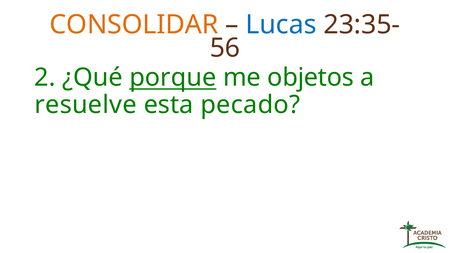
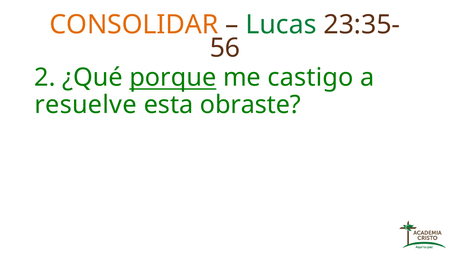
Lucas colour: blue -> green (281, 25)
objetos: objetos -> castigo (310, 78)
pecado: pecado -> obraste (250, 105)
